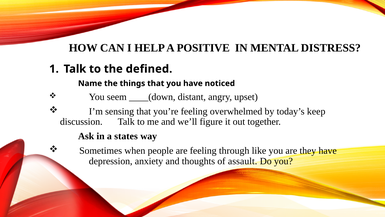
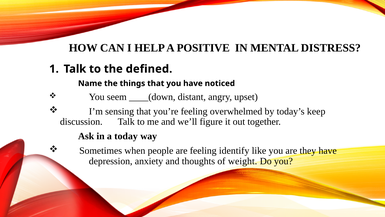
states: states -> today (126, 136)
through: through -> identify (234, 150)
assault: assault -> weight (243, 161)
